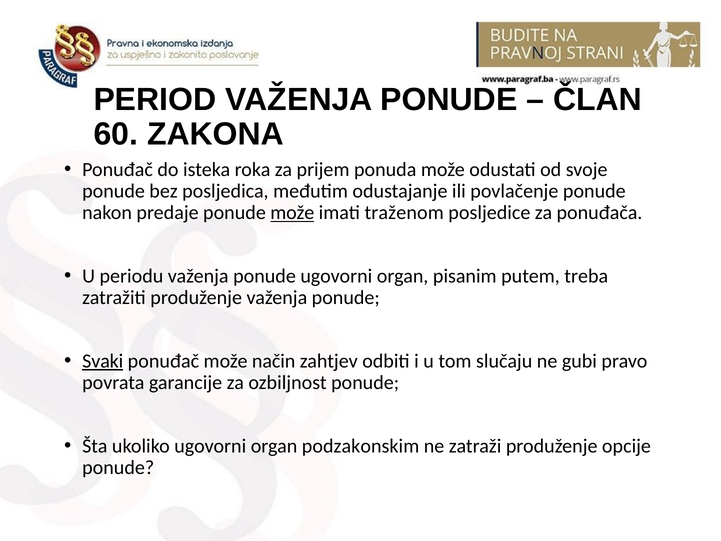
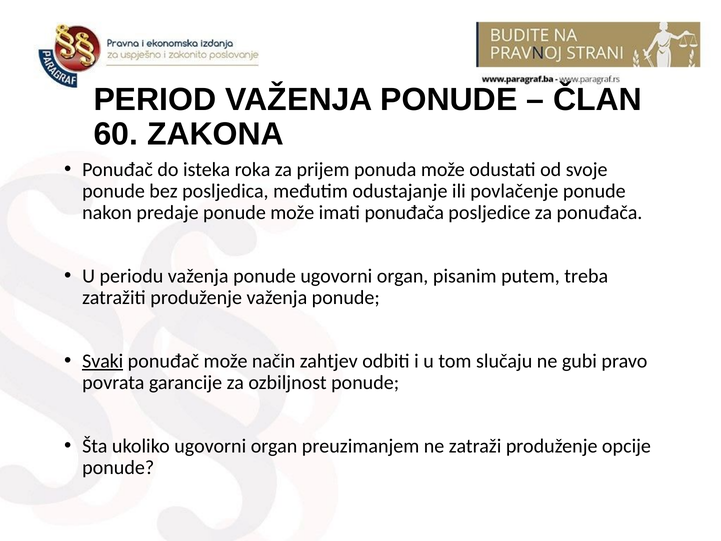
može underline: present -> none (292, 213)
imati traženom: traženom -> ponuđača (404, 213)
podzakonskim: podzakonskim -> preuzimanjem (361, 446)
